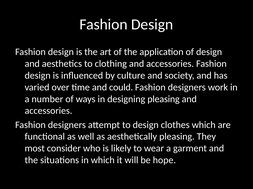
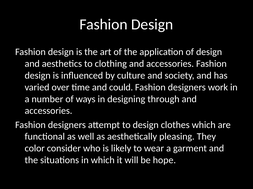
designing pleasing: pleasing -> through (163, 99)
most: most -> color (35, 149)
